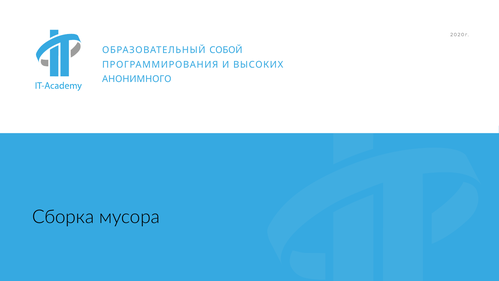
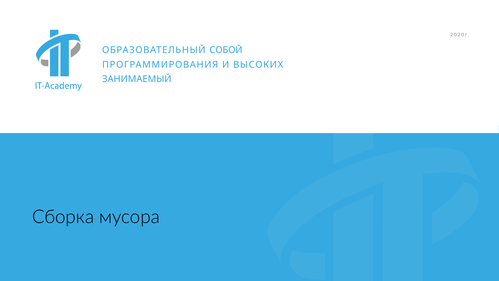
АНОНИМНОГО: АНОНИМНОГО -> ЗАНИМАЕМЫЙ (137, 79)
